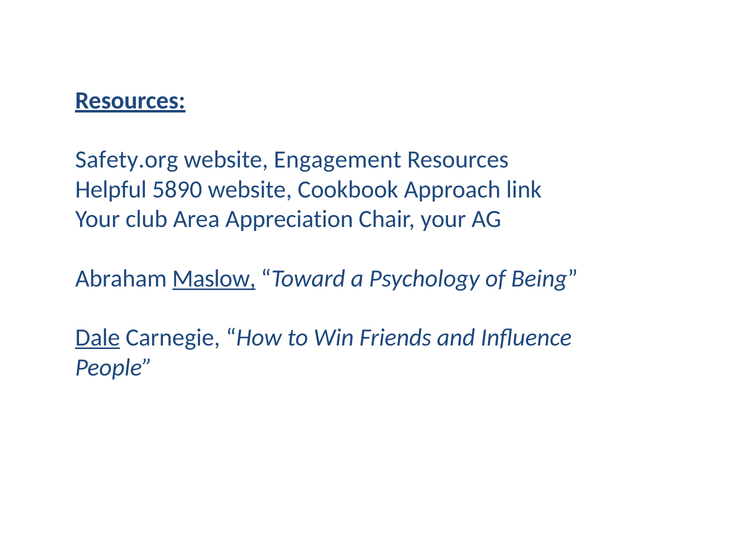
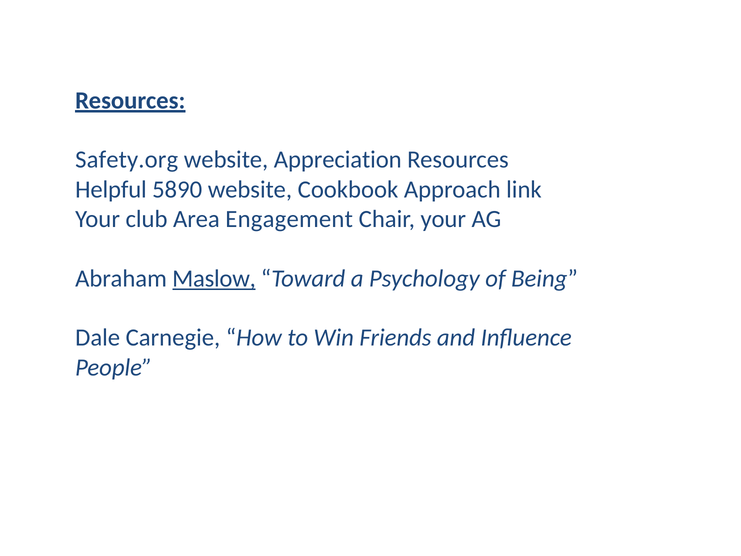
Engagement: Engagement -> Appreciation (338, 160)
Appreciation: Appreciation -> Engagement (289, 219)
Dale underline: present -> none (98, 338)
